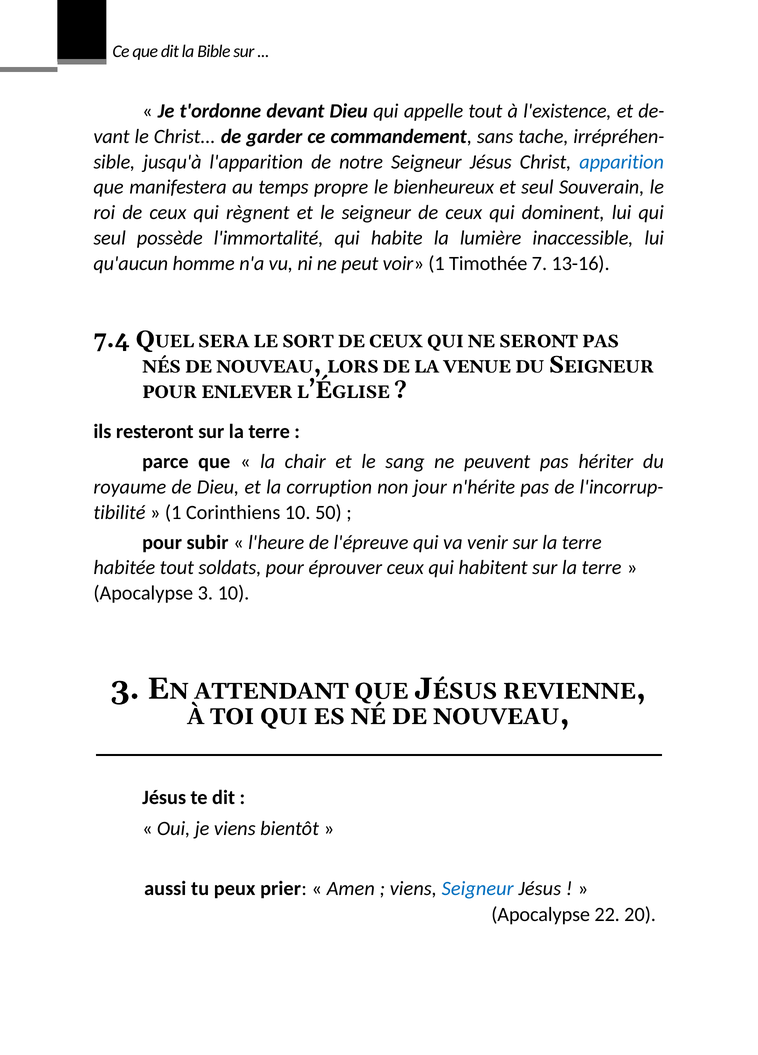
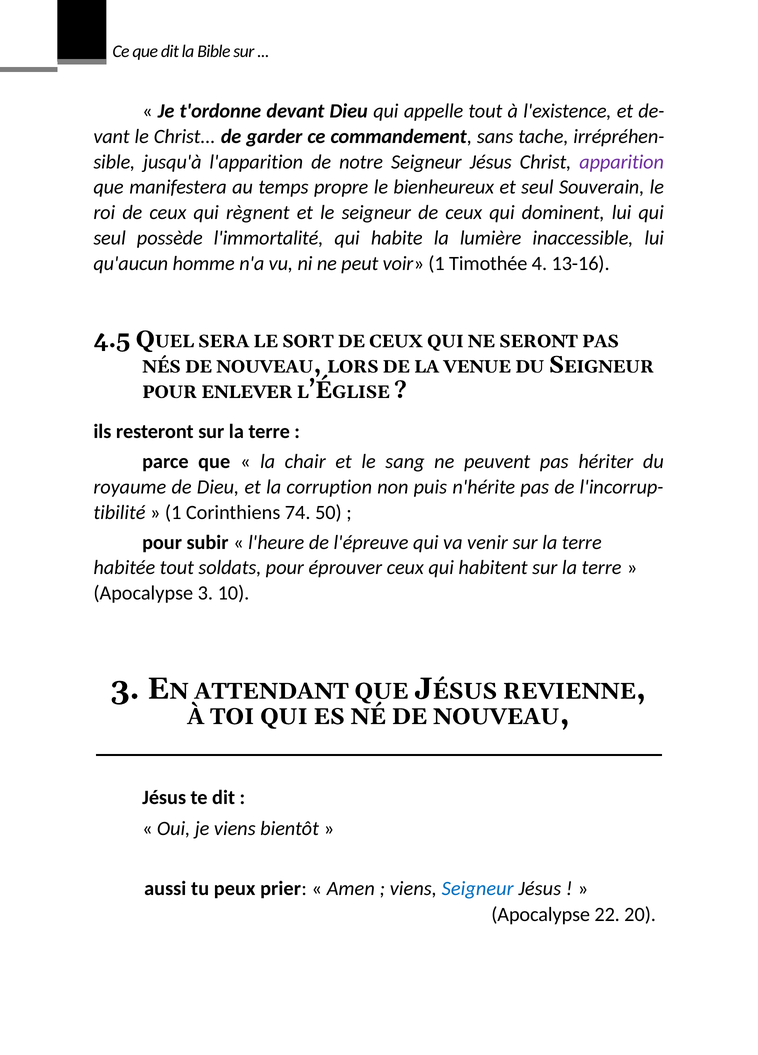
apparition colour: blue -> purple (622, 162)
7: 7 -> 4 (539, 263)
7.4: 7.4 -> 4.5 (112, 339)
jour: jour -> puis (430, 487)
Corinthiens 10: 10 -> 74 (298, 512)
